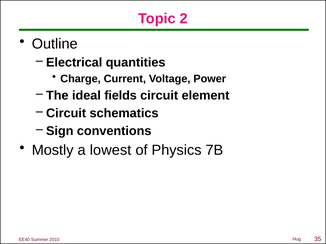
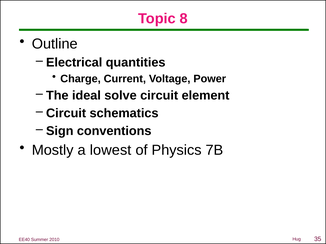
2: 2 -> 8 (184, 19)
fields: fields -> solve (121, 96)
